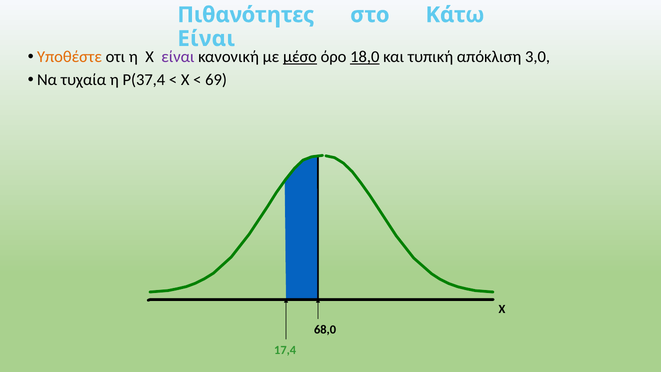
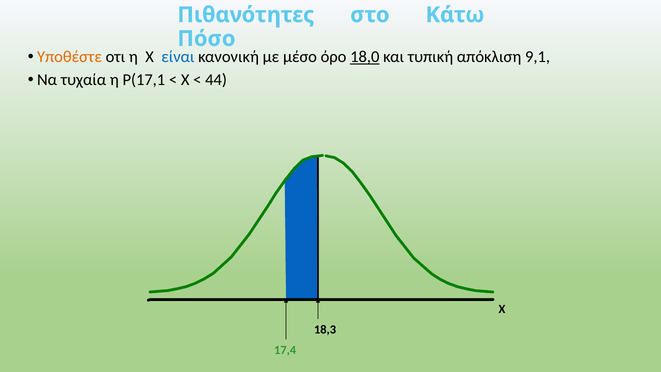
Είναι: Είναι -> Πόσο (206, 39)
είναι colour: purple -> blue (178, 57)
μέσο underline: present -> none (300, 57)
3,0: 3,0 -> 9,1 (538, 57)
P(37,4: P(37,4 -> P(17,1 (144, 80)
69: 69 -> 44 (216, 80)
68,0: 68,0 -> 18,3 (325, 329)
